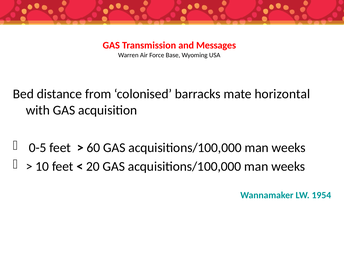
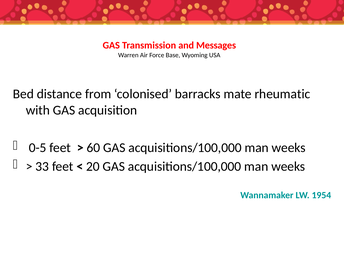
horizontal: horizontal -> rheumatic (282, 94)
10: 10 -> 33 (42, 166)
